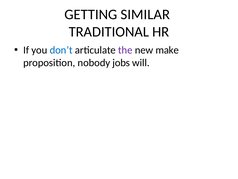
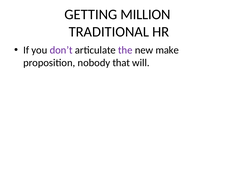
SIMILAR: SIMILAR -> MILLION (145, 14)
don’t colour: blue -> purple (61, 50)
jobs: jobs -> that (121, 63)
